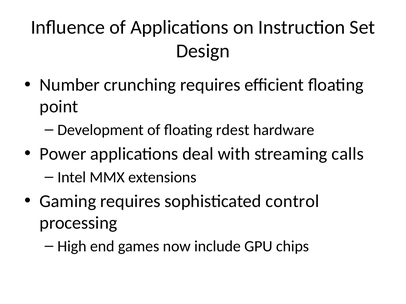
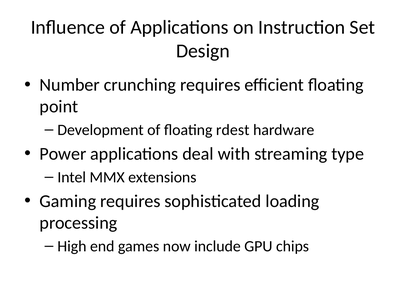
calls: calls -> type (348, 154)
control: control -> loading (292, 202)
